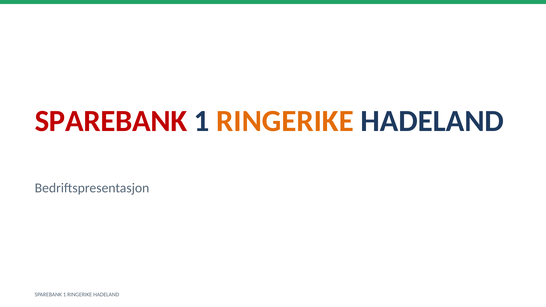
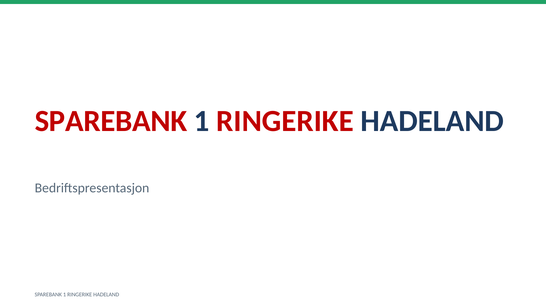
RINGERIKE colour: orange -> red (285, 121)
